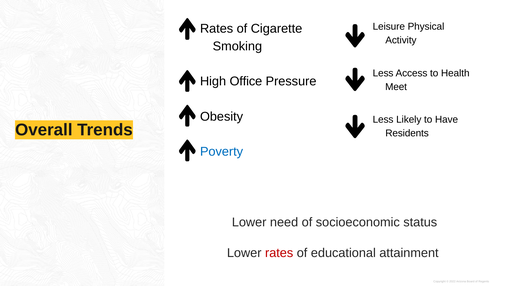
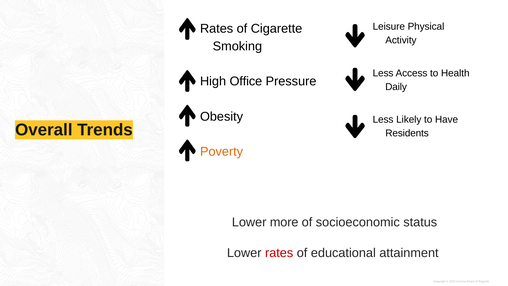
Meet: Meet -> Daily (396, 87)
Poverty colour: blue -> orange (222, 151)
need: need -> more (284, 222)
